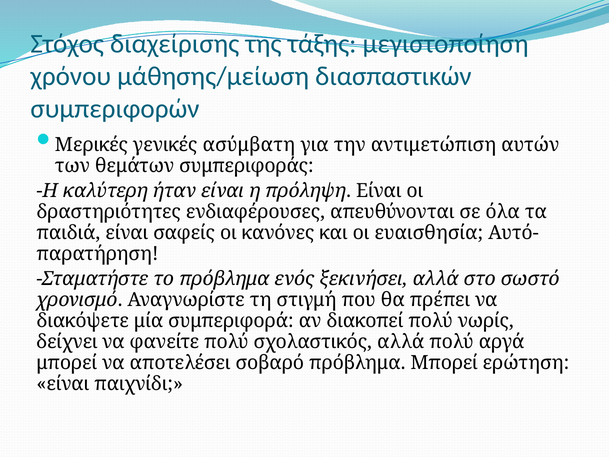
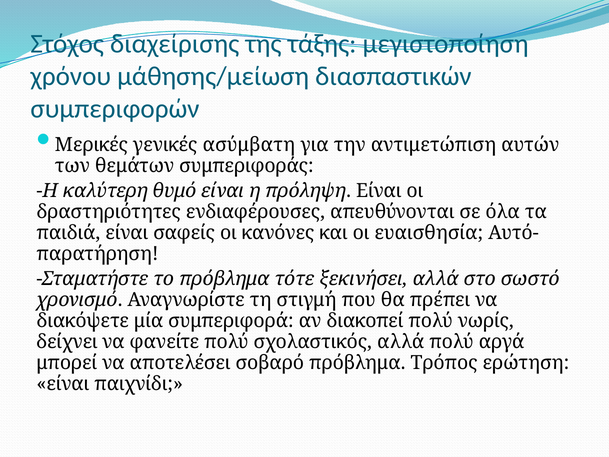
ήταν: ήταν -> θυμό (174, 191)
ενός: ενός -> τότε (294, 279)
πρόβλημα Μπορεί: Μπορεί -> Τρόπος (444, 363)
